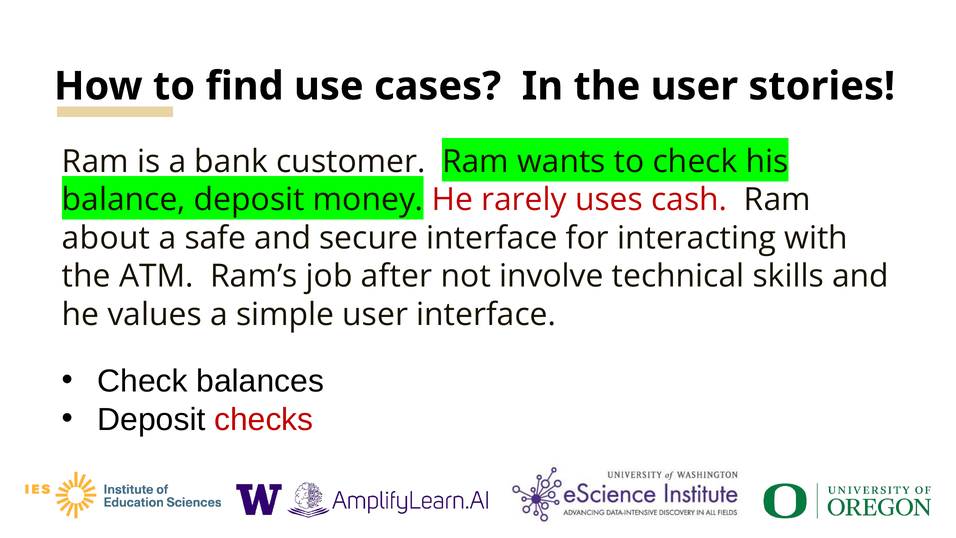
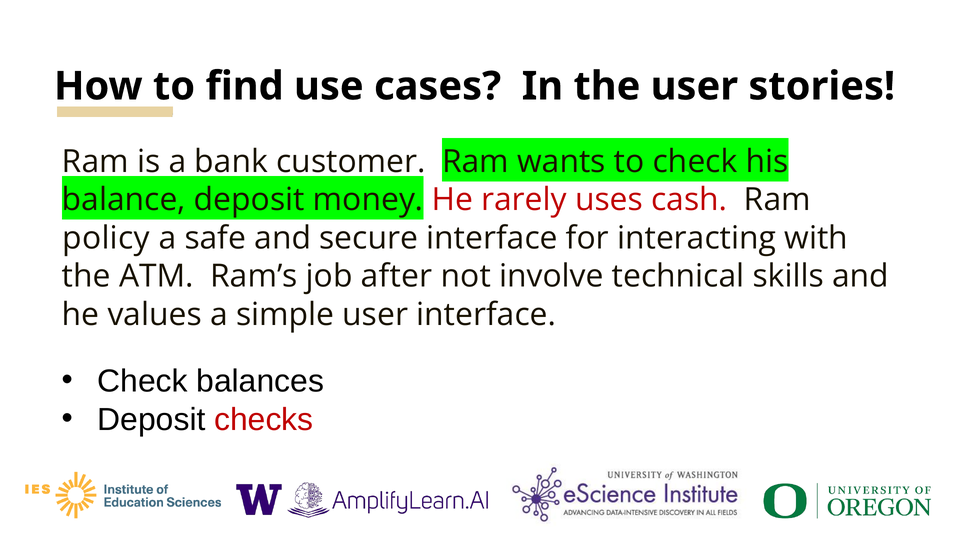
about: about -> policy (106, 238)
